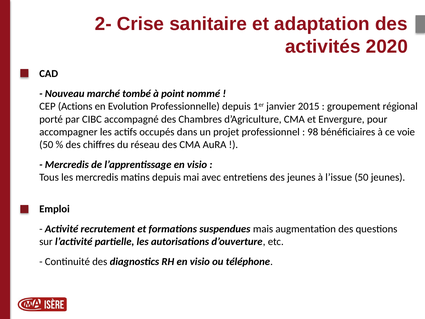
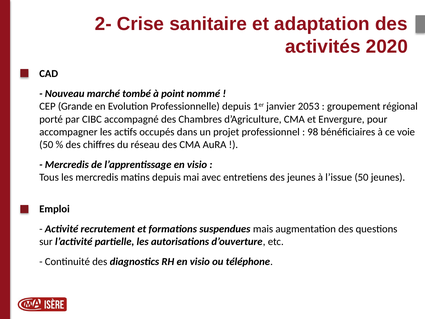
Actions: Actions -> Grande (75, 106)
2015: 2015 -> 2053 (309, 106)
